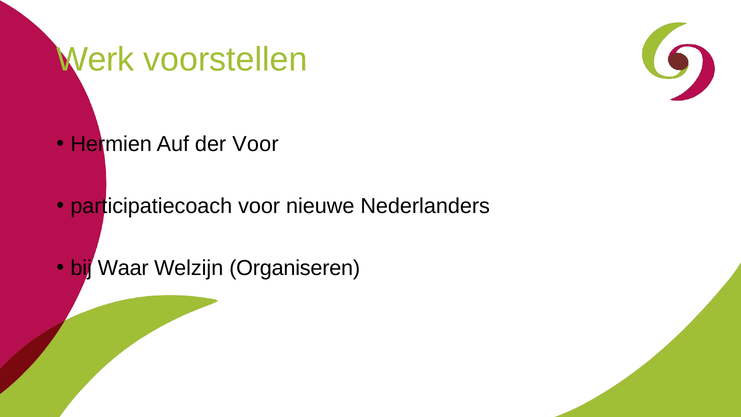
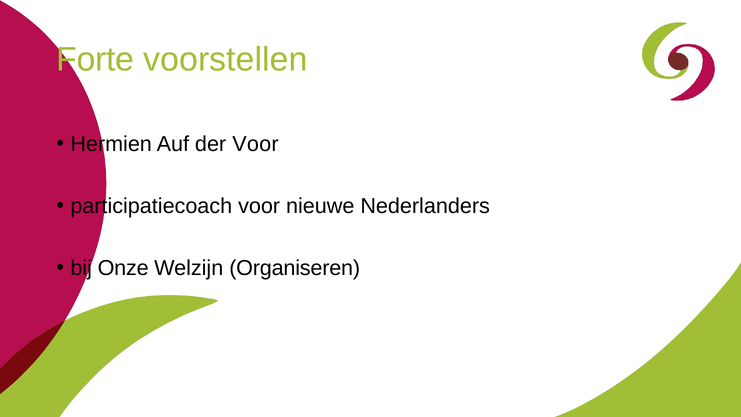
Werk: Werk -> Forte (95, 60)
Waar: Waar -> Onze (123, 268)
